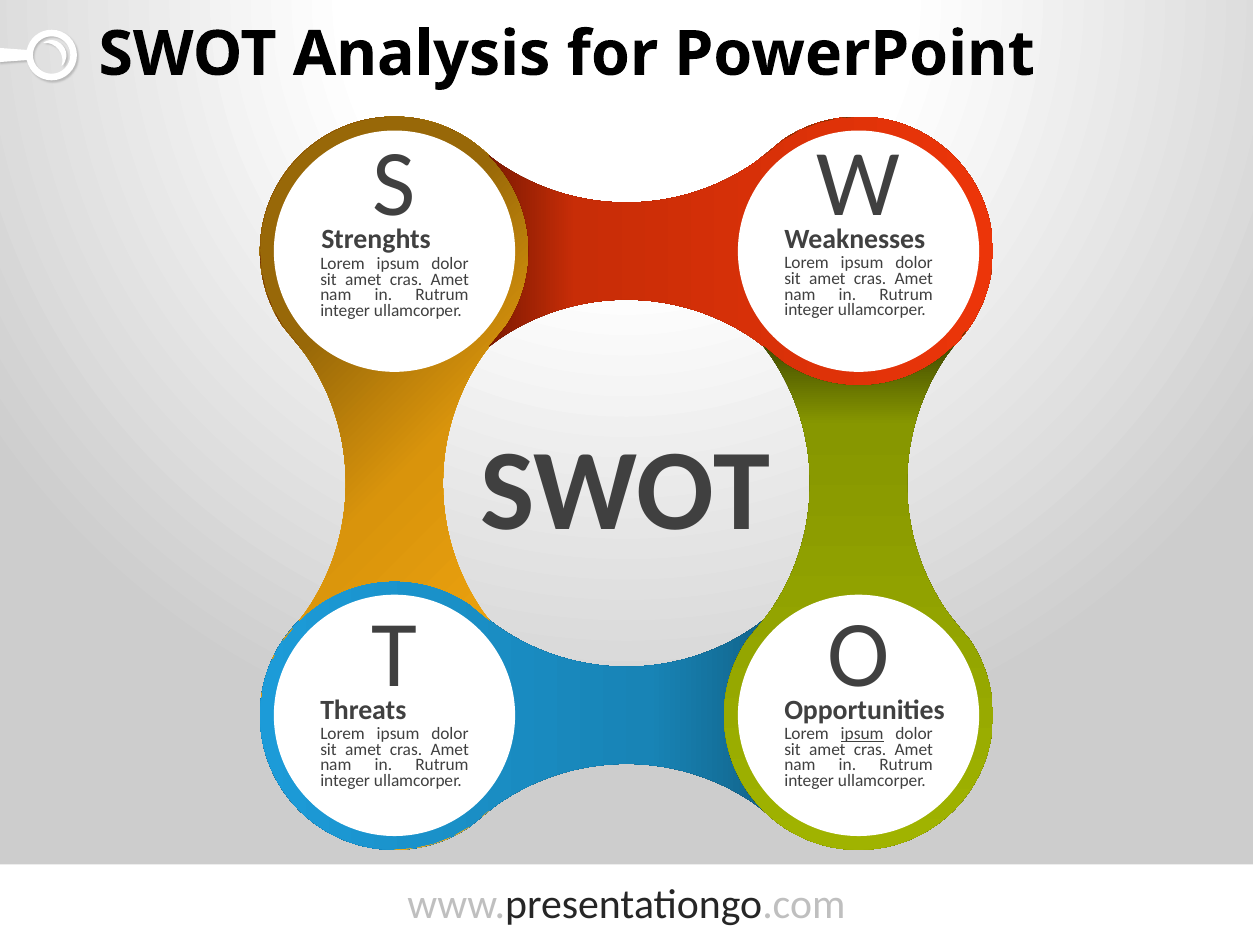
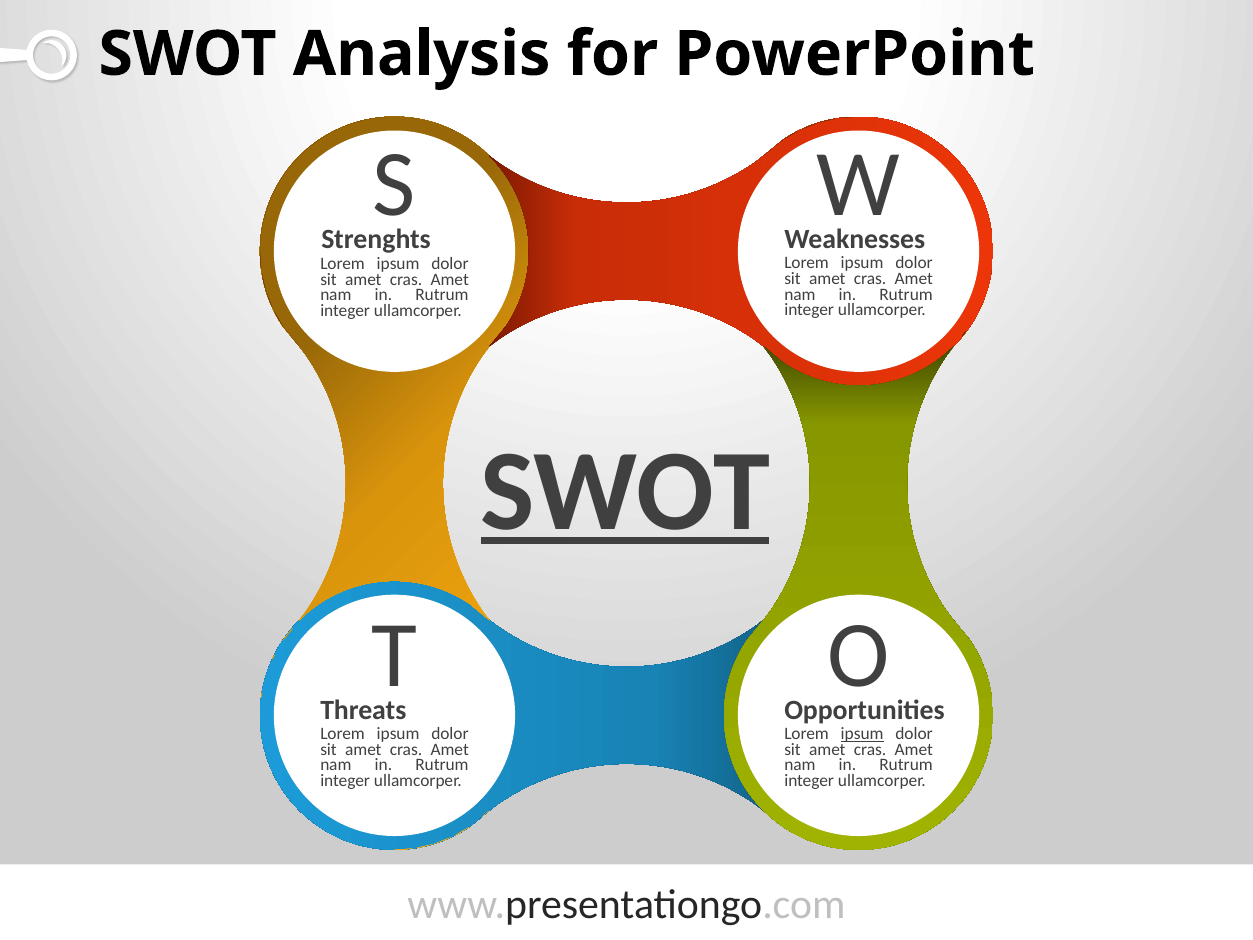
SWOT underline: none -> present (625, 491)
